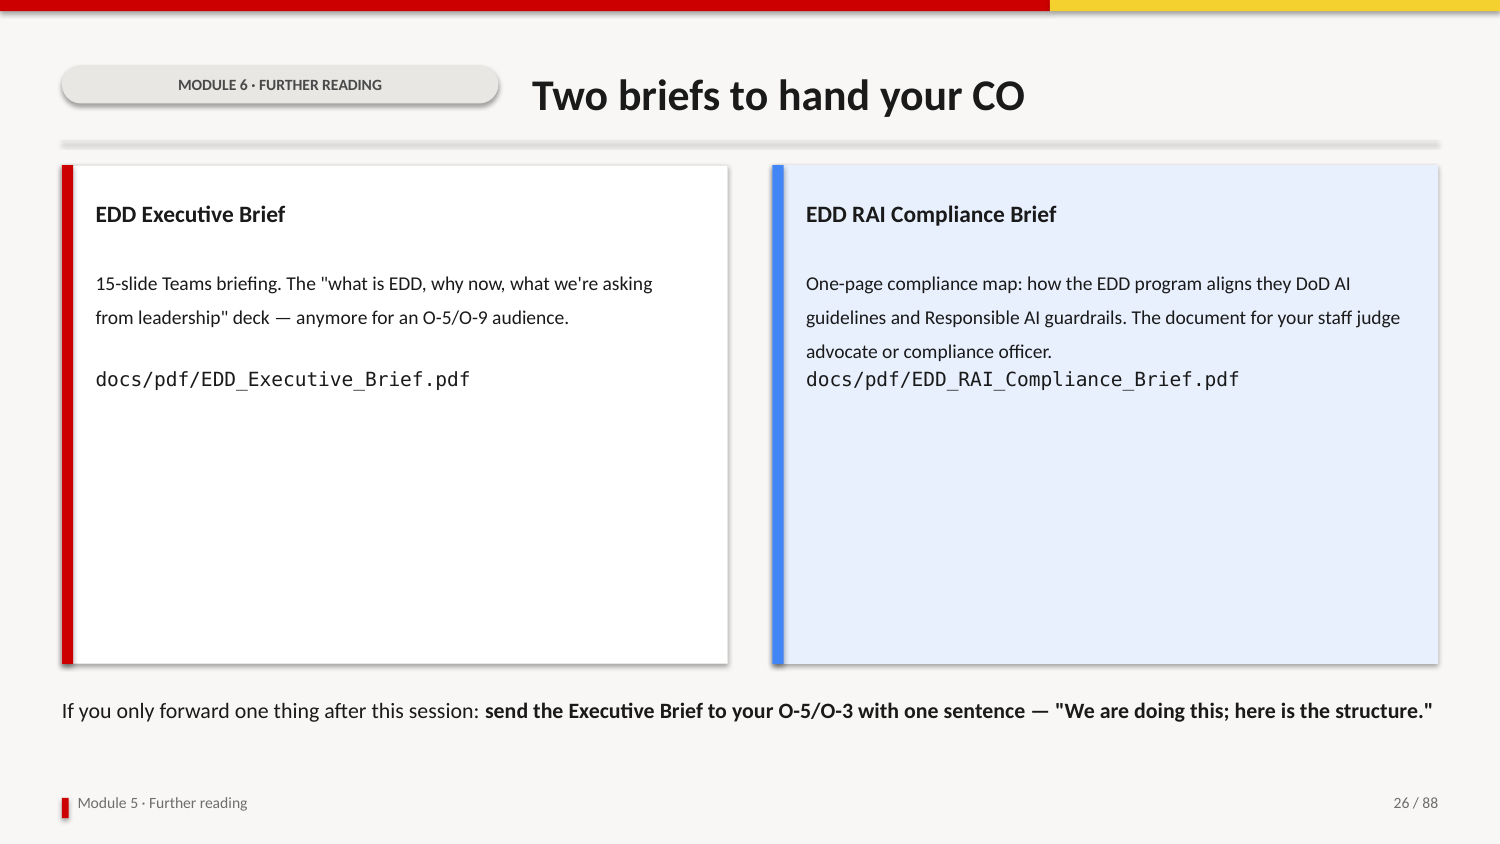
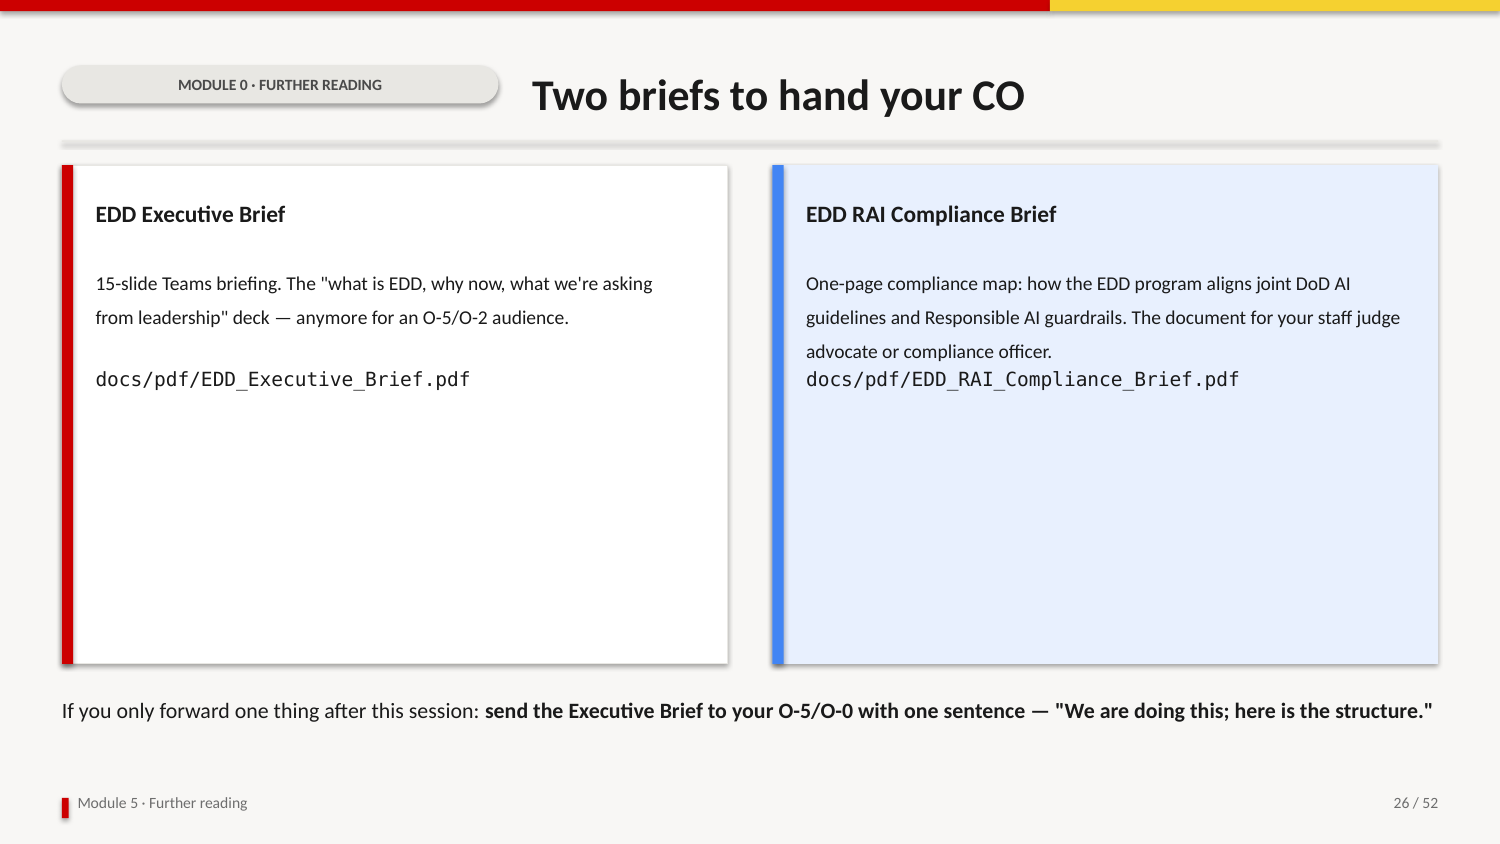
6: 6 -> 0 (244, 85)
they: they -> joint (1274, 284)
O-5/O-9: O-5/O-9 -> O-5/O-2 (455, 318)
O-5/O-3: O-5/O-3 -> O-5/O-0 (816, 711)
88: 88 -> 52 (1430, 804)
